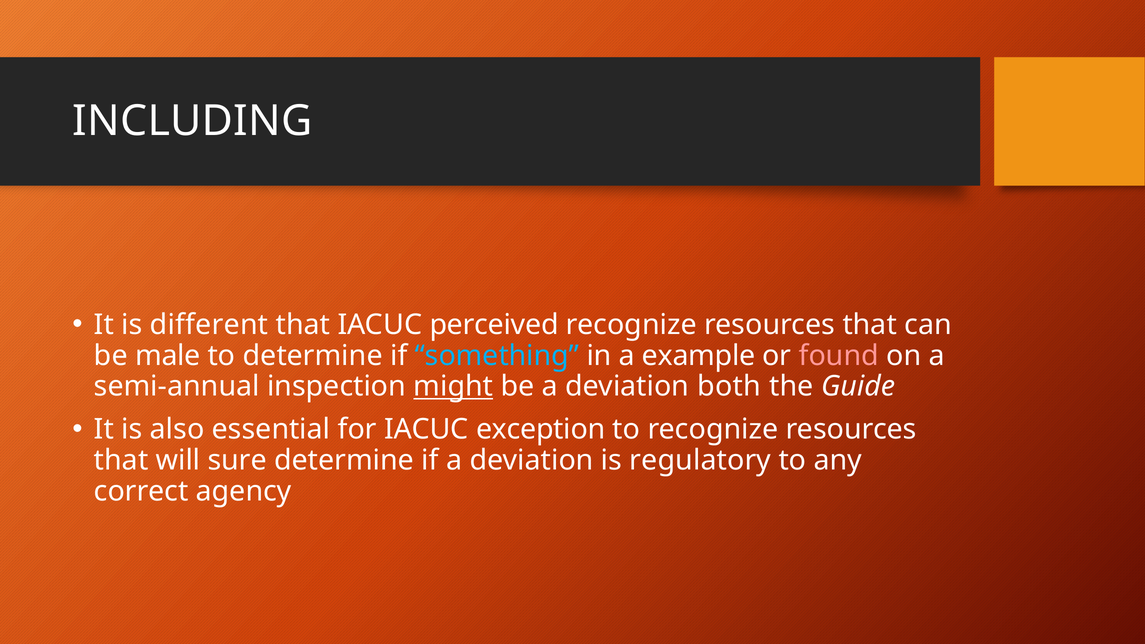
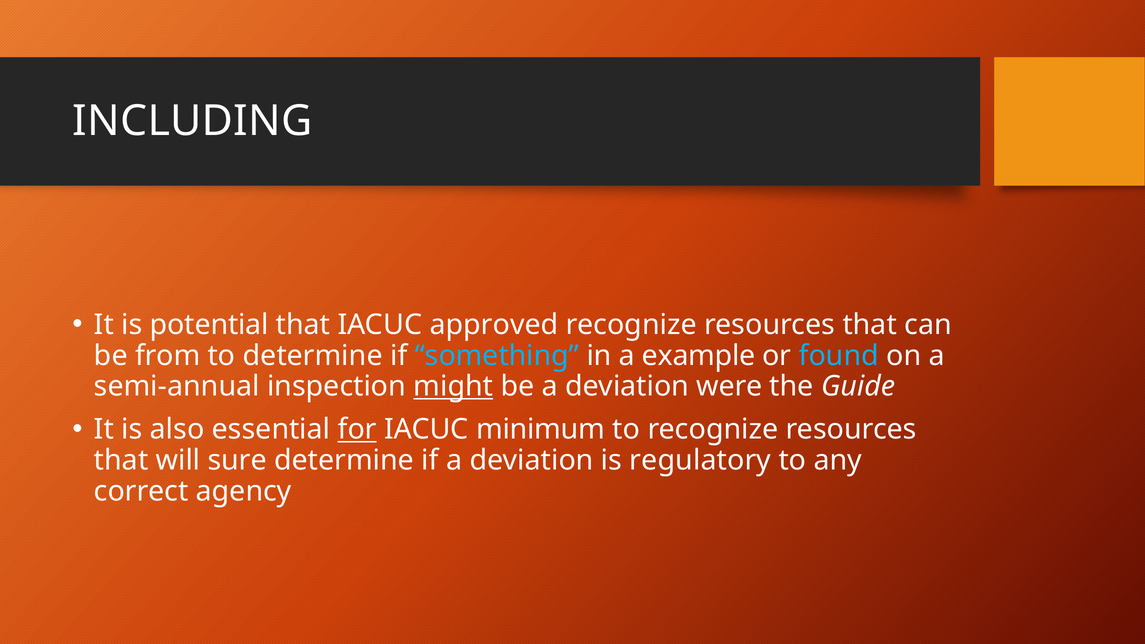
different: different -> potential (209, 325)
perceived: perceived -> approved (494, 325)
male: male -> from (168, 356)
found colour: pink -> light blue (839, 356)
both: both -> were (729, 387)
for underline: none -> present (357, 429)
exception: exception -> minimum (541, 429)
